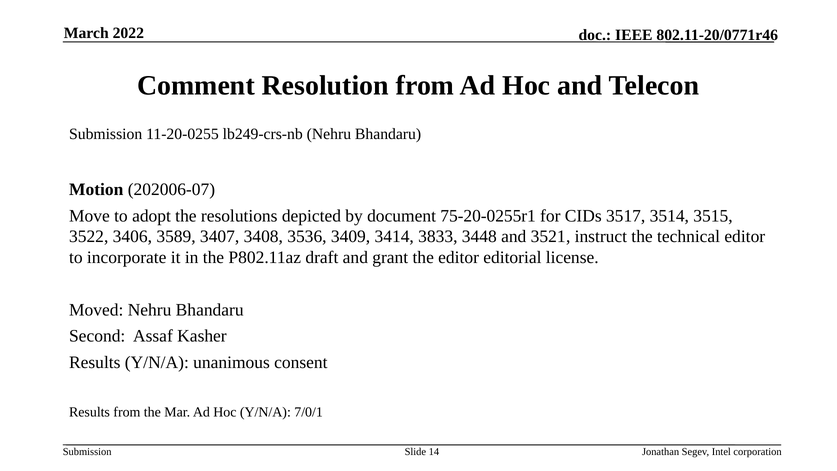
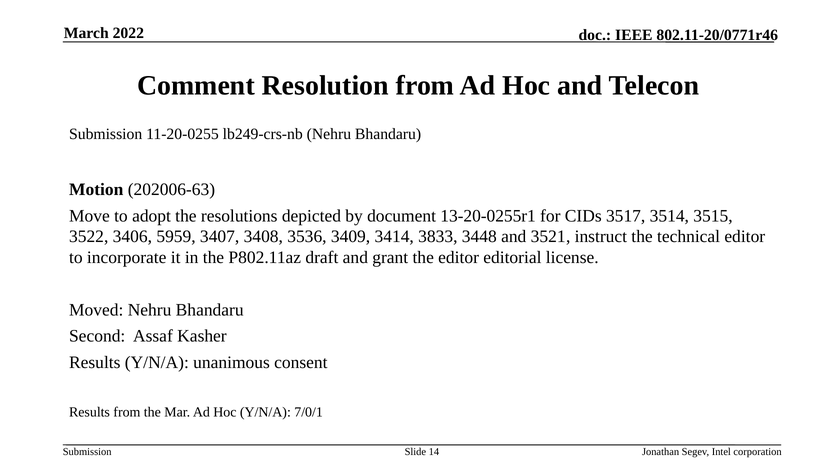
202006-07: 202006-07 -> 202006-63 (171, 189)
75-20-0255r1: 75-20-0255r1 -> 13-20-0255r1 (488, 216)
3589: 3589 -> 5959 (176, 237)
